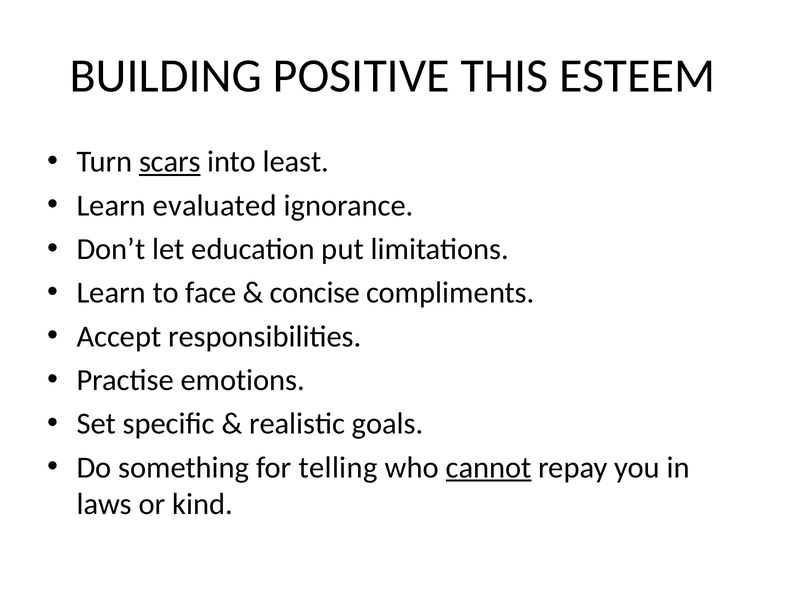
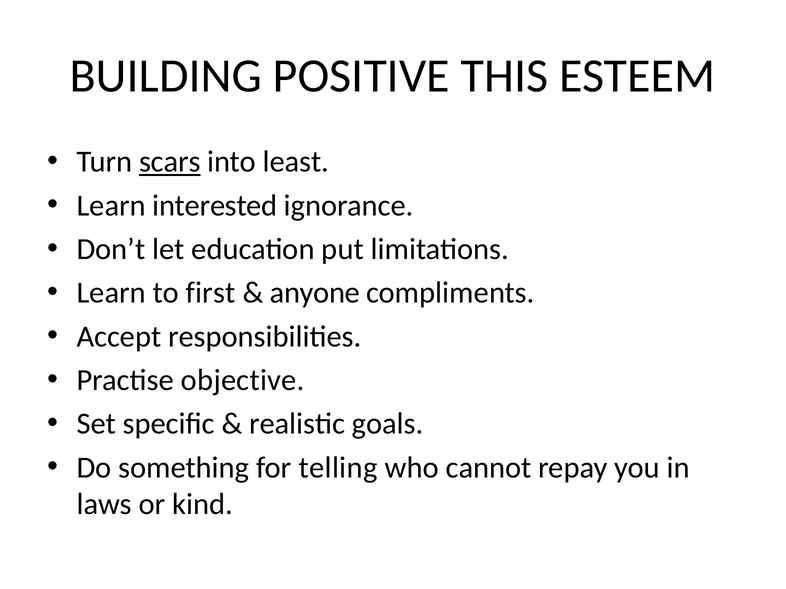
evaluated: evaluated -> interested (215, 206)
face: face -> first (211, 293)
concise: concise -> anyone (315, 293)
emotions: emotions -> objective (243, 380)
cannot underline: present -> none (489, 468)
